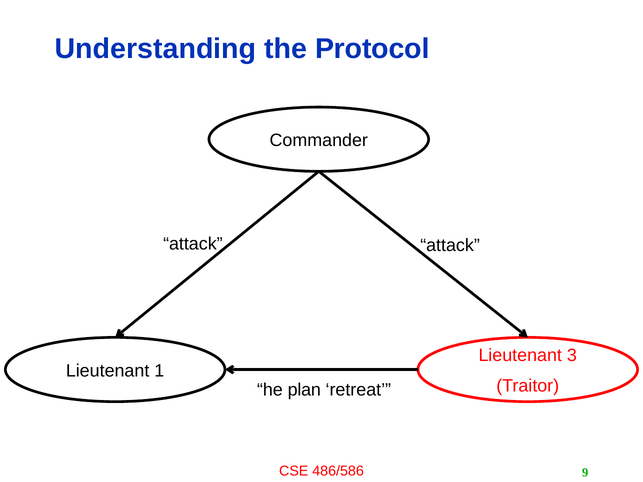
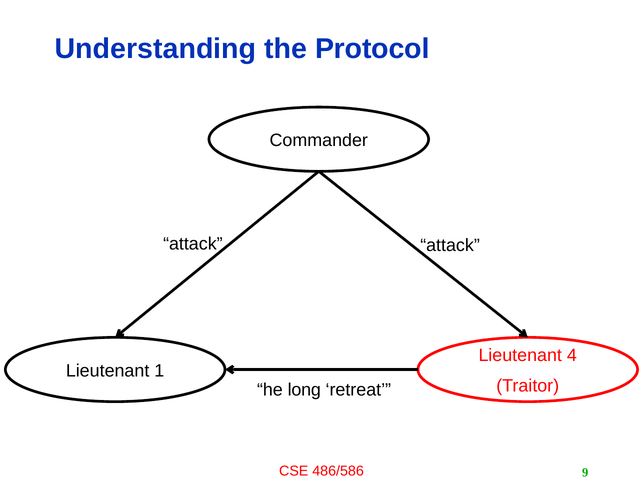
3: 3 -> 4 (572, 356)
plan: plan -> long (304, 390)
